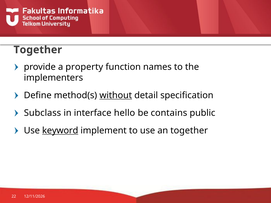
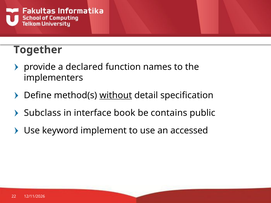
property: property -> declared (84, 67)
hello: hello -> book (125, 113)
keyword underline: present -> none (60, 131)
an together: together -> accessed (189, 131)
